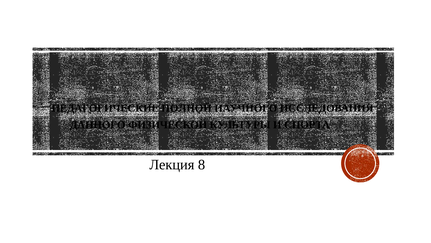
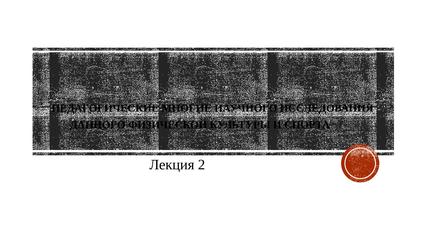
ПОЛНОЙ: ПОЛНОЙ -> МНОГИЕ (187, 108)
8: 8 -> 2 (202, 164)
